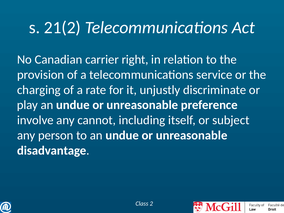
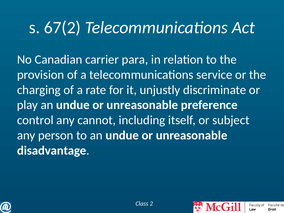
21(2: 21(2 -> 67(2 (62, 27)
right: right -> para (135, 60)
involve: involve -> control (35, 120)
